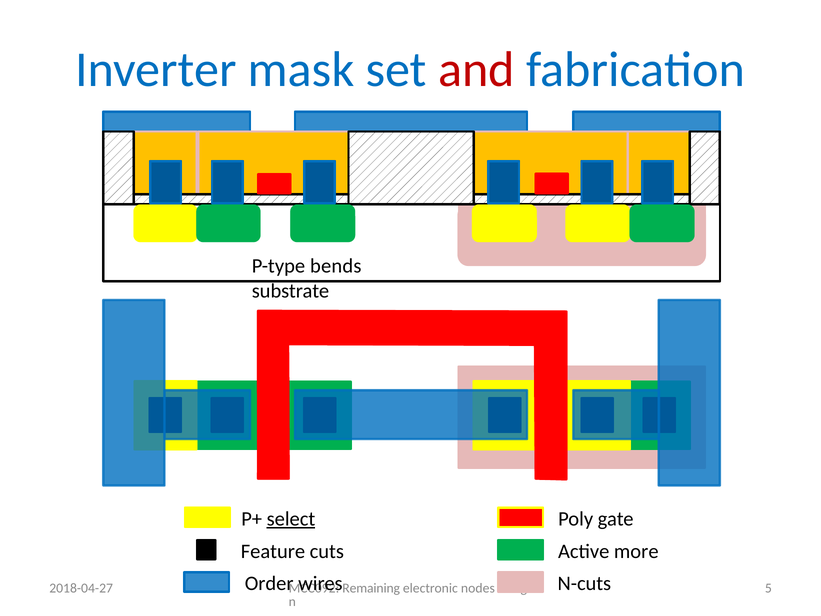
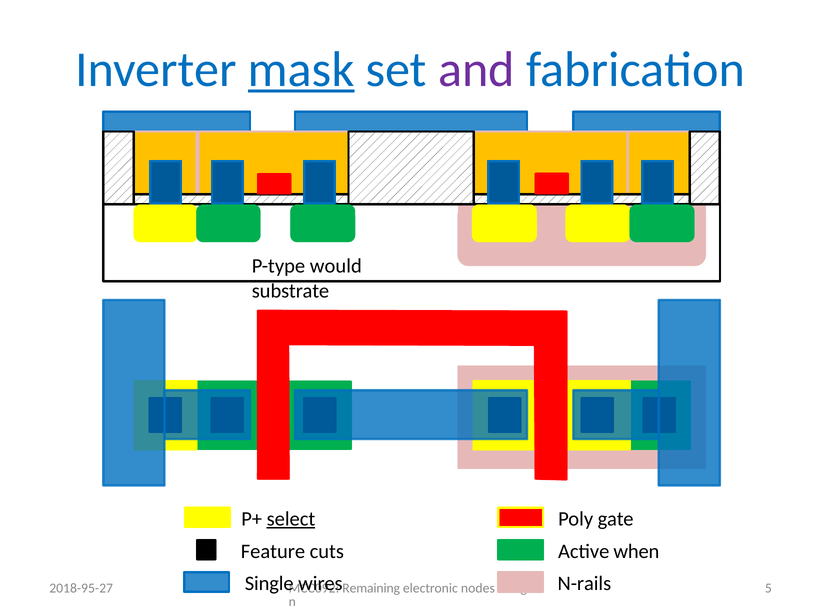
mask underline: none -> present (301, 70)
and colour: red -> purple (476, 70)
bends: bends -> would (336, 266)
more: more -> when (636, 551)
Order: Order -> Single (269, 583)
N-cuts: N-cuts -> N-rails (584, 583)
2018-04-27: 2018-04-27 -> 2018-95-27 (81, 588)
